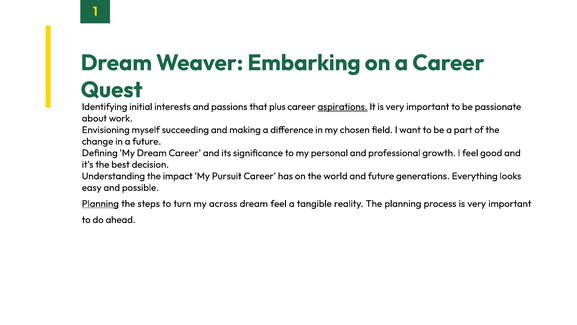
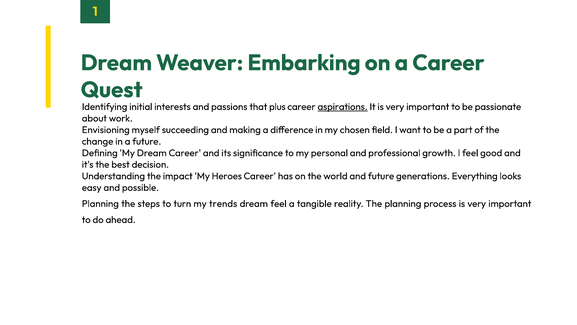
Pursuit: Pursuit -> Heroes (227, 176)
Planning underline: present -> none (100, 203)
across: across -> trends (223, 203)
